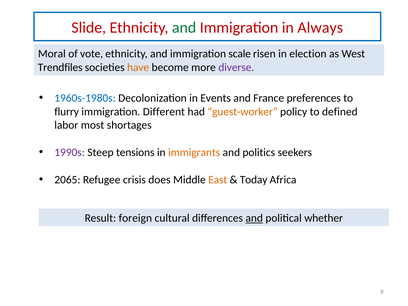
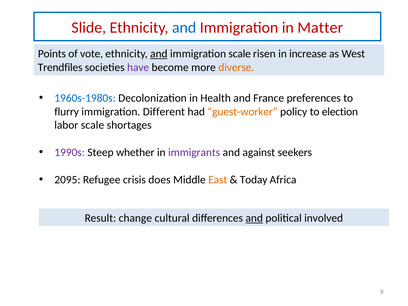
and colour: green -> blue (184, 28)
Always: Always -> Matter (320, 28)
Moral: Moral -> Points (52, 54)
and underline: none -> present (159, 54)
election: election -> increase (308, 54)
have colour: orange -> purple (138, 67)
diverse colour: purple -> orange (236, 67)
Events: Events -> Health (216, 98)
defined: defined -> election (340, 112)
labor most: most -> scale (93, 125)
tensions: tensions -> whether (135, 152)
immigrants colour: orange -> purple (194, 152)
politics: politics -> against (259, 152)
2065: 2065 -> 2095 (67, 180)
foreign: foreign -> change (135, 218)
whether: whether -> involved (324, 218)
